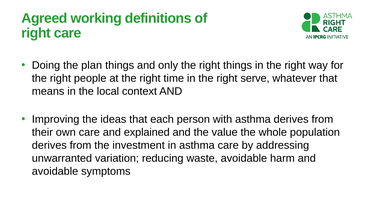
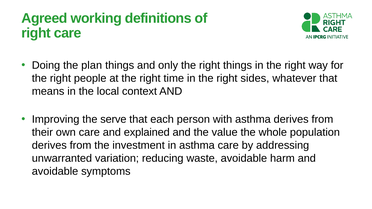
serve: serve -> sides (255, 78)
ideas: ideas -> serve (113, 120)
